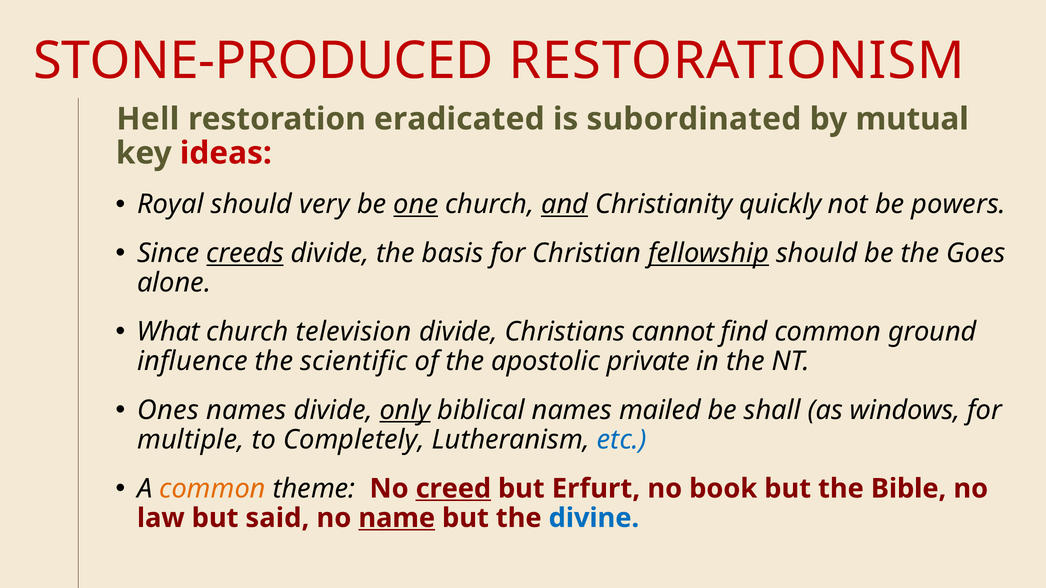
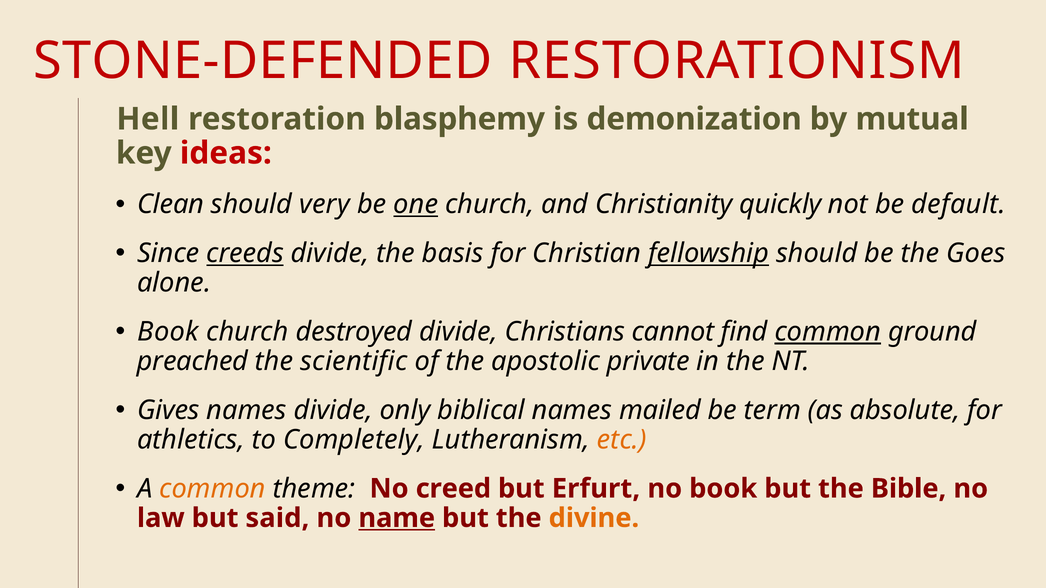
STONE-PRODUCED: STONE-PRODUCED -> STONE-DEFENDED (263, 61)
eradicated: eradicated -> blasphemy (459, 119)
subordinated: subordinated -> demonization (694, 119)
Royal: Royal -> Clean (171, 205)
and underline: present -> none (565, 205)
powers: powers -> default (959, 205)
What: What -> Book (168, 332)
television: television -> destroyed (354, 332)
common underline: none -> present (828, 332)
influence: influence -> preached (193, 361)
Ones: Ones -> Gives (168, 410)
only underline: present -> none (405, 410)
shall: shall -> term (772, 410)
windows: windows -> absolute (905, 410)
multiple: multiple -> athletics (191, 440)
etc colour: blue -> orange (622, 440)
creed underline: present -> none (453, 489)
divine colour: blue -> orange (594, 518)
